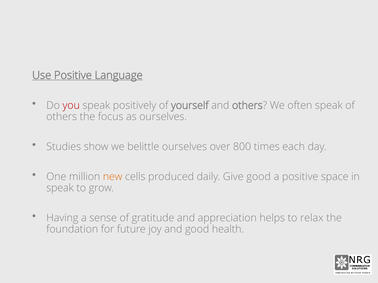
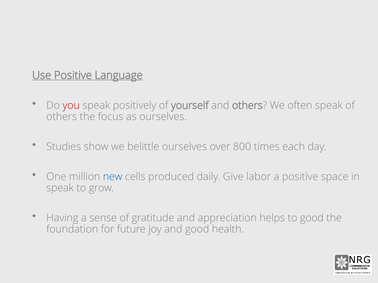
new colour: orange -> blue (113, 177)
Give good: good -> labor (259, 177)
to relax: relax -> good (312, 218)
